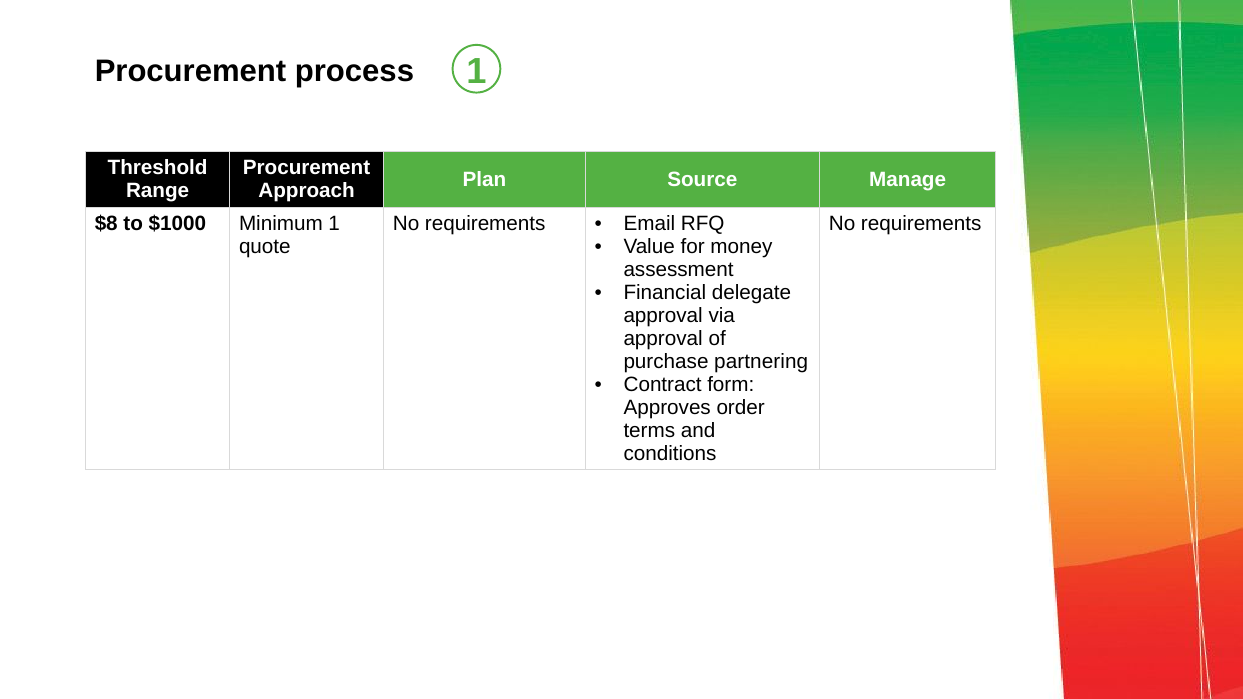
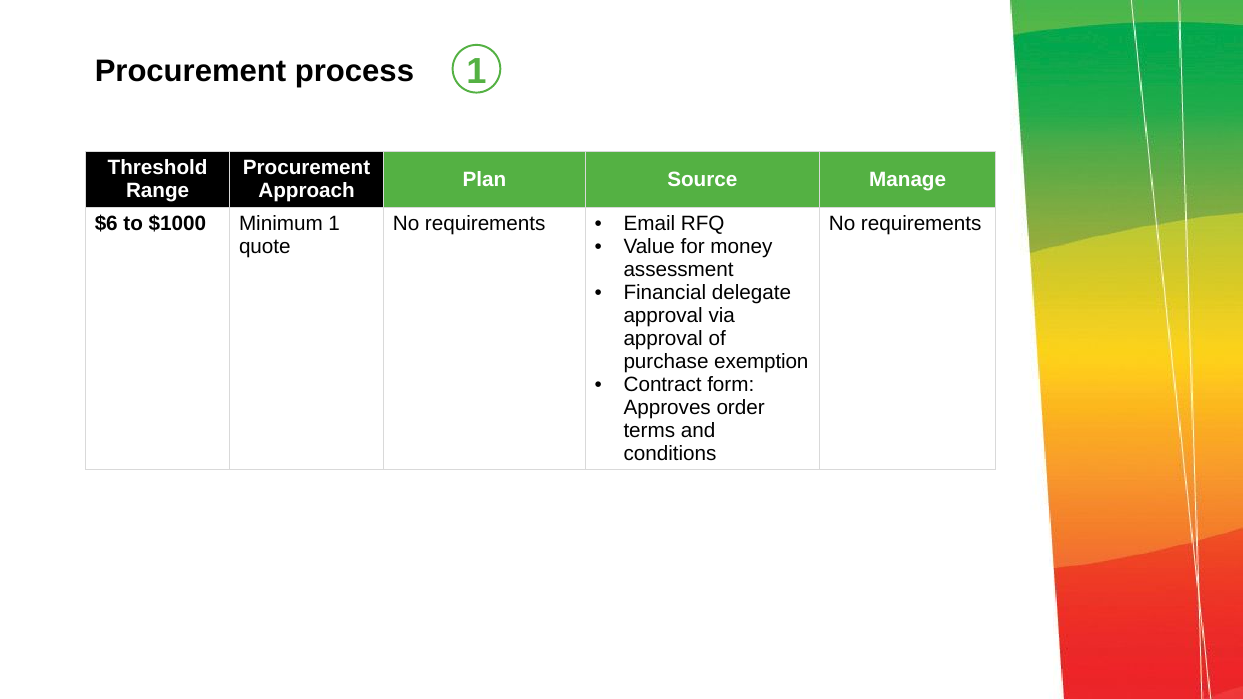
$8: $8 -> $6 (106, 223)
partnering: partnering -> exemption (761, 361)
